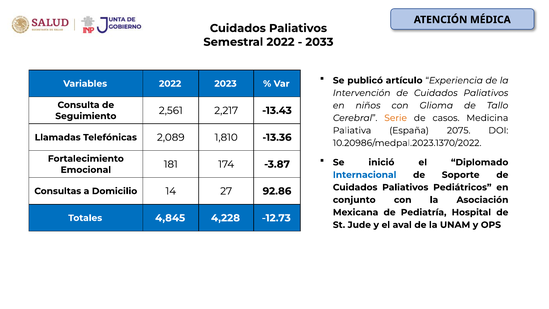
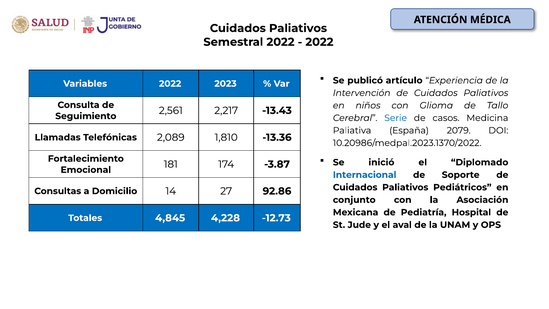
2033: 2033 -> 2022 (319, 42)
Serie colour: orange -> blue (396, 118)
2075: 2075 -> 2079 (459, 130)
